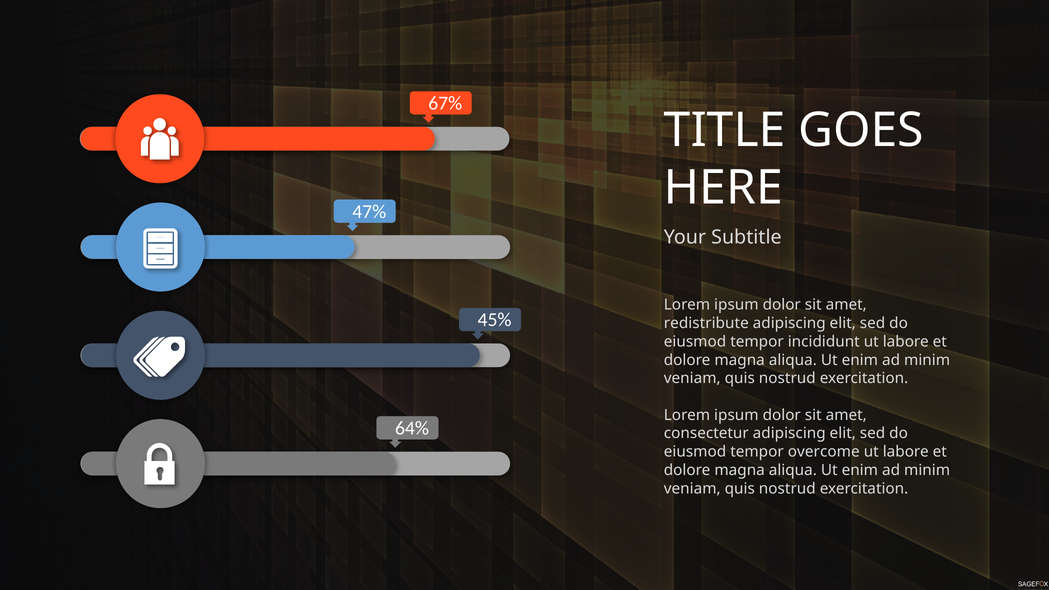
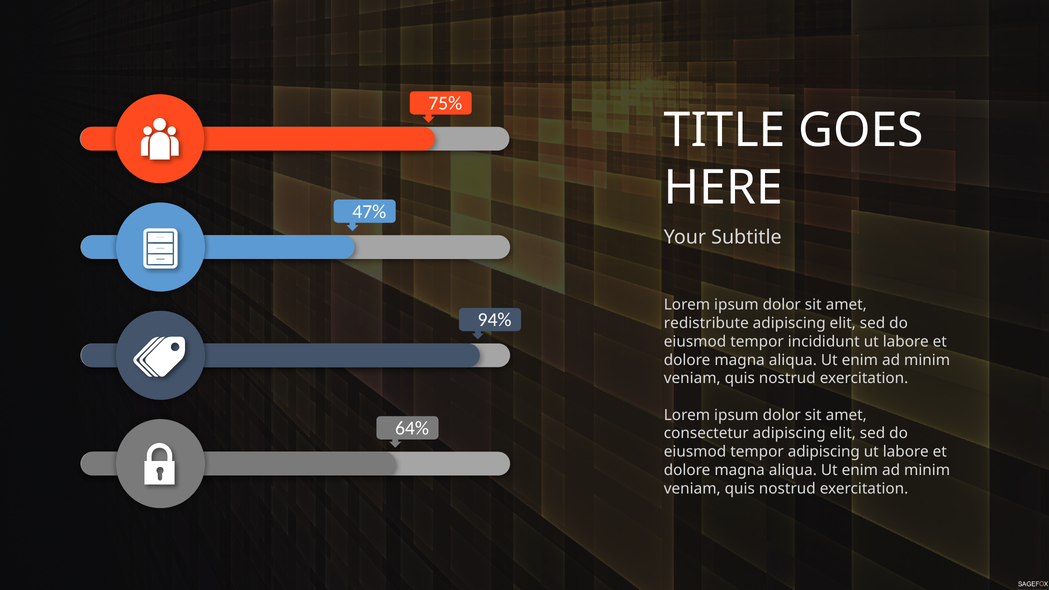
67%: 67% -> 75% (445, 103)
45%: 45% -> 94% (495, 320)
tempor overcome: overcome -> adipiscing (824, 452)
